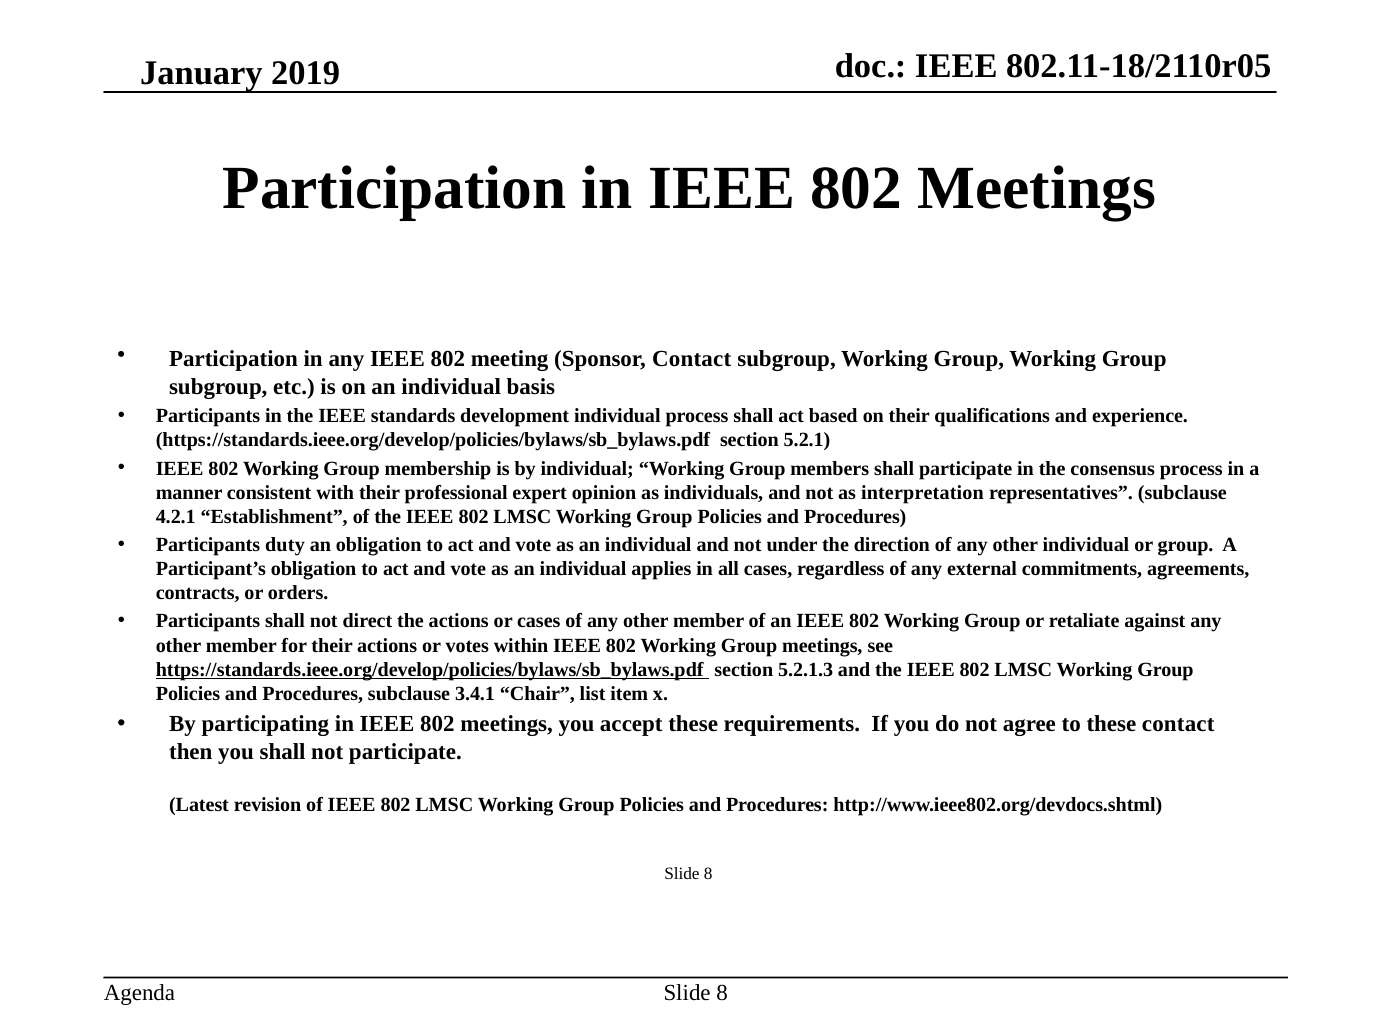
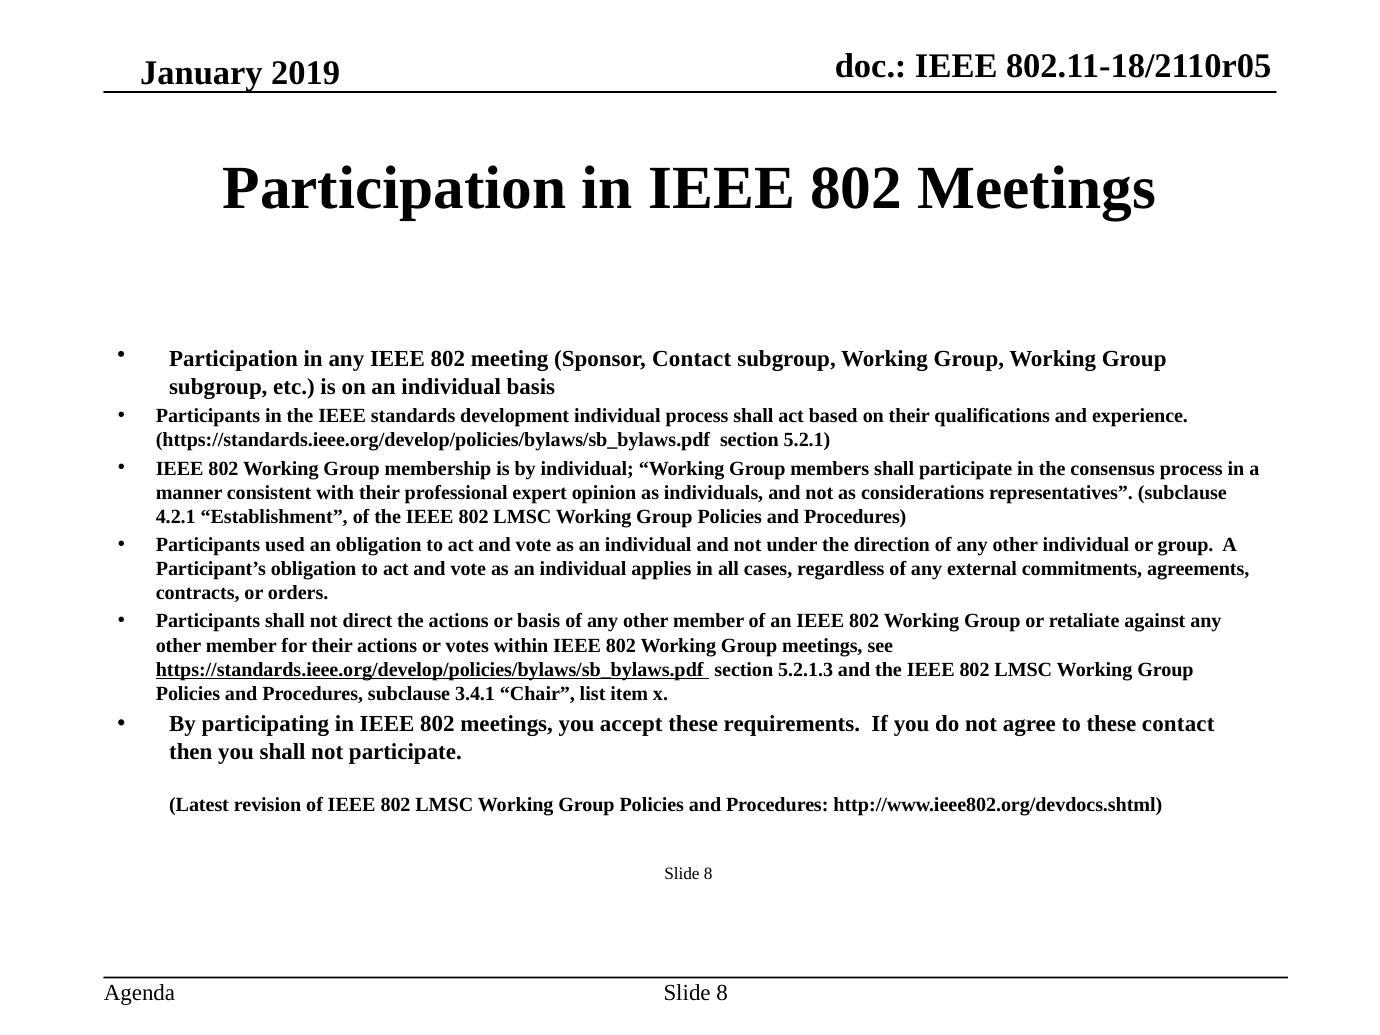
interpretation: interpretation -> considerations (923, 493)
duty: duty -> used (285, 545)
or cases: cases -> basis (539, 621)
